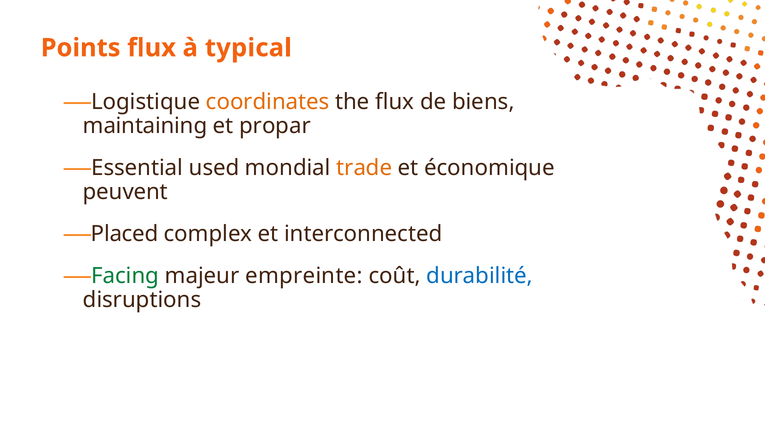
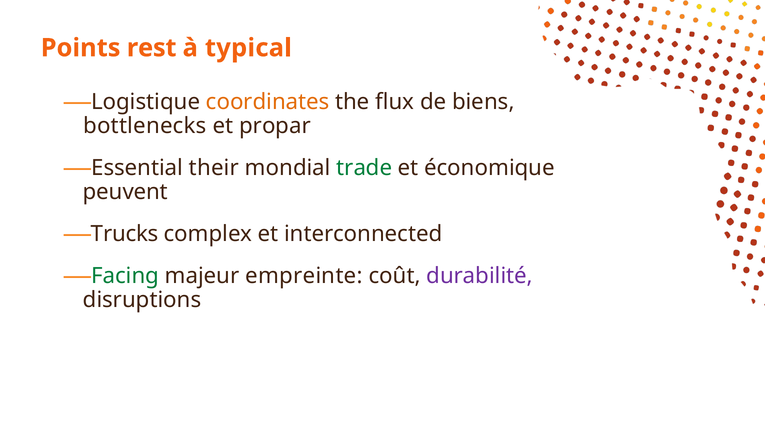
Points flux: flux -> rest (152, 48)
maintaining: maintaining -> bottlenecks (145, 126)
used: used -> their (214, 168)
trade colour: orange -> green (364, 168)
Placed: Placed -> Trucks (125, 234)
durabilité colour: blue -> purple (480, 276)
